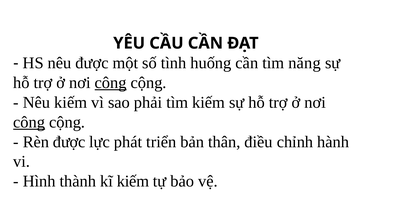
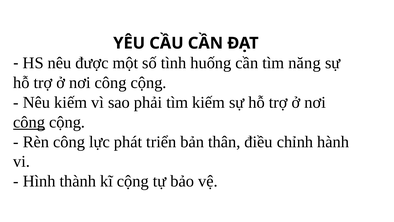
công underline: present -> none (111, 82)
Rèn được: được -> công (69, 142)
kĩ kiếm: kiếm -> cộng (133, 181)
